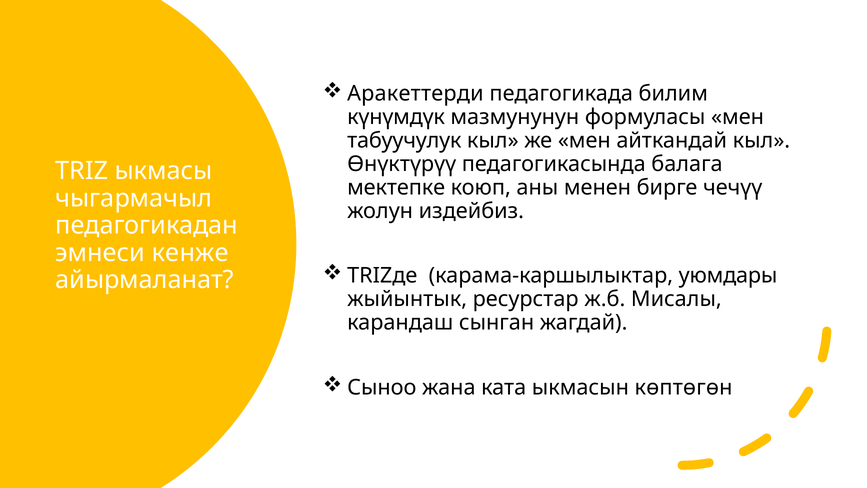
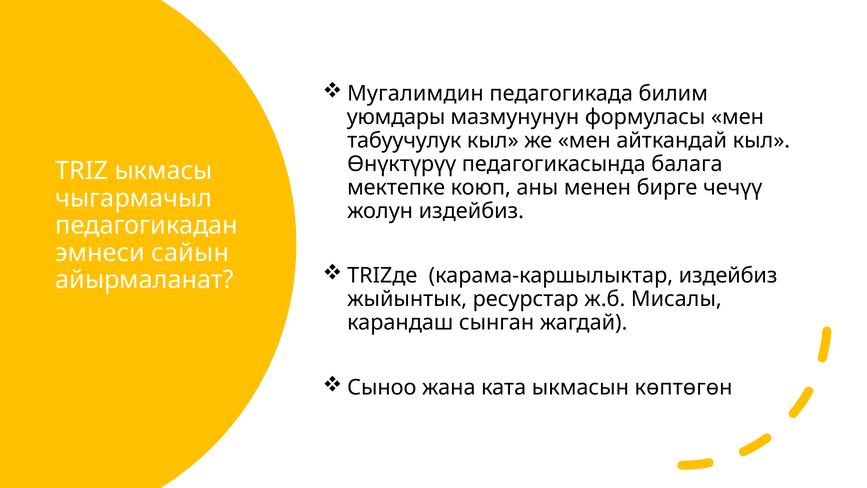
Аракеттерди: Аракеттерди -> Мугалимдин (415, 94)
күнүмдүк: күнүмдүк -> уюмдары (396, 117)
кенже: кенже -> сайын (190, 253)
карама-каршылыктар уюмдары: уюмдары -> издейбиз (728, 276)
